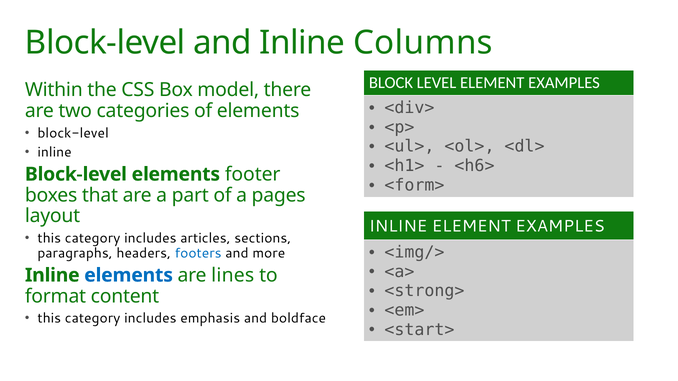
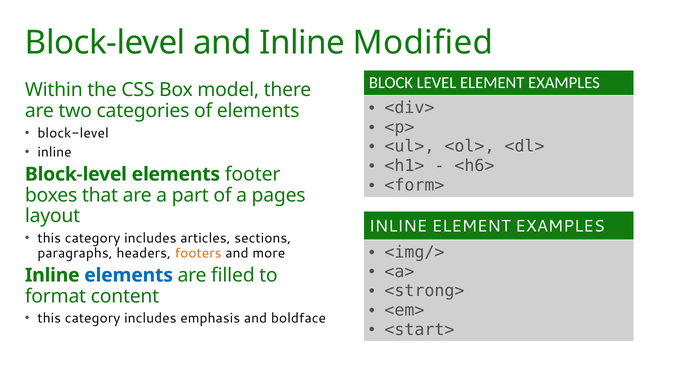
Columns: Columns -> Modified (423, 43)
footers colour: blue -> orange (198, 253)
lines: lines -> filled (233, 275)
